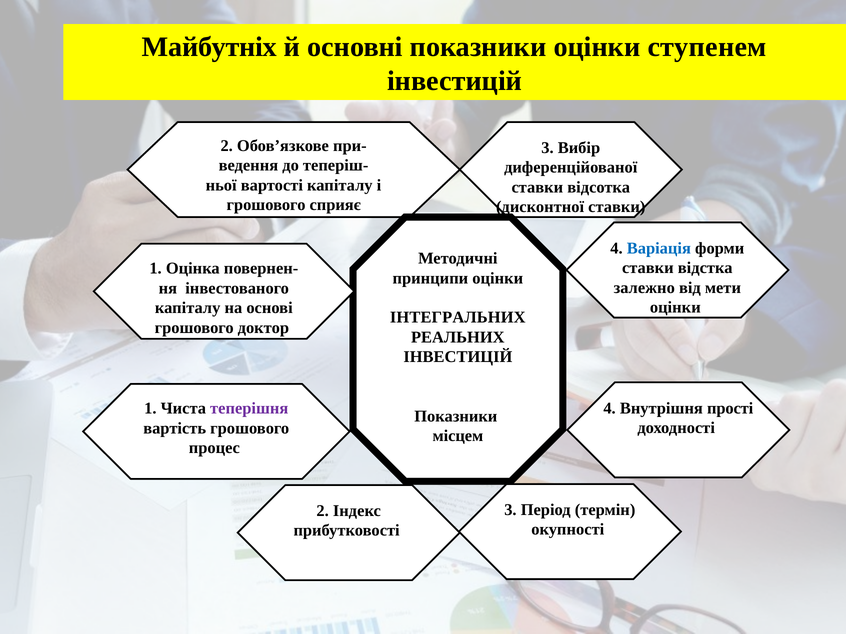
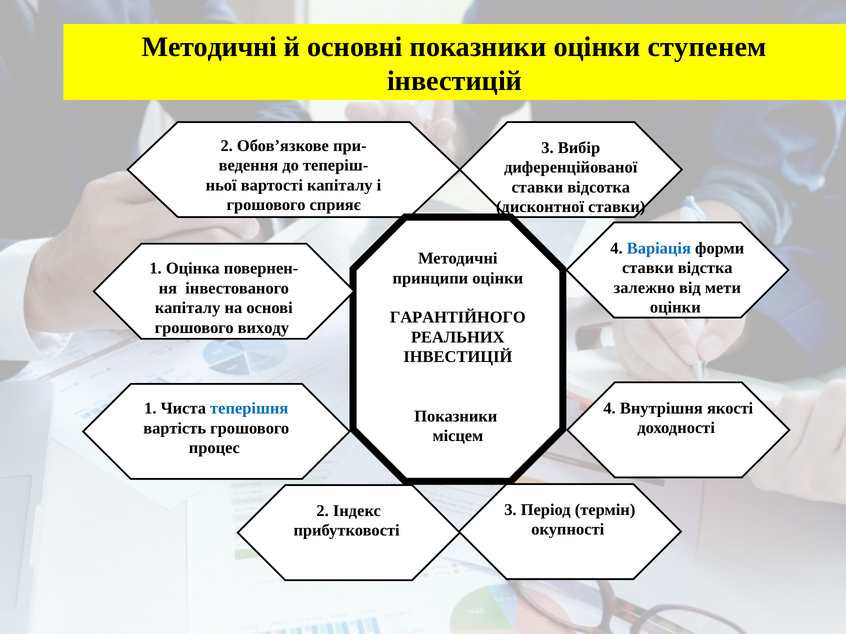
Майбутніх: Майбутніх -> Методичні (210, 47)
ІНТЕГРАЛЬНИХ: ІНТЕГРАЛЬНИХ -> ГАРАНТІЙНОГО (458, 318)
доктор: доктор -> виходу (263, 328)
прості: прості -> якості (730, 408)
теперішня colour: purple -> blue (249, 409)
